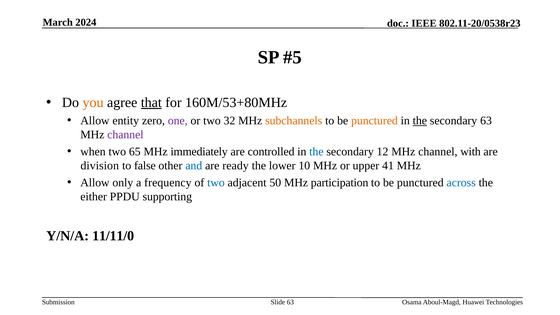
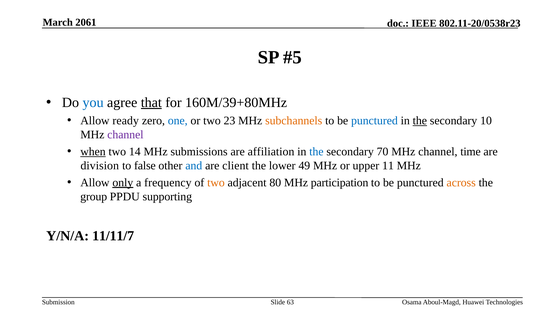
2024: 2024 -> 2061 (86, 22)
you colour: orange -> blue (93, 102)
160M/53+80MHz: 160M/53+80MHz -> 160M/39+80MHz (236, 102)
entity: entity -> ready (126, 121)
one colour: purple -> blue (178, 121)
32: 32 -> 23 (229, 121)
punctured colour: orange -> blue (374, 121)
secondary 63: 63 -> 10 (486, 121)
when underline: none -> present (93, 152)
65: 65 -> 14 (135, 152)
immediately: immediately -> submissions (199, 152)
controlled: controlled -> affiliation (271, 152)
12: 12 -> 70 (383, 152)
with: with -> time (471, 152)
ready: ready -> client (236, 166)
10: 10 -> 49 (304, 166)
41: 41 -> 11 (388, 166)
only underline: none -> present (123, 182)
two colour: blue -> orange (216, 182)
50: 50 -> 80 (275, 182)
across colour: blue -> orange (461, 182)
either: either -> group (94, 196)
11/11/0: 11/11/0 -> 11/11/7 (113, 236)
